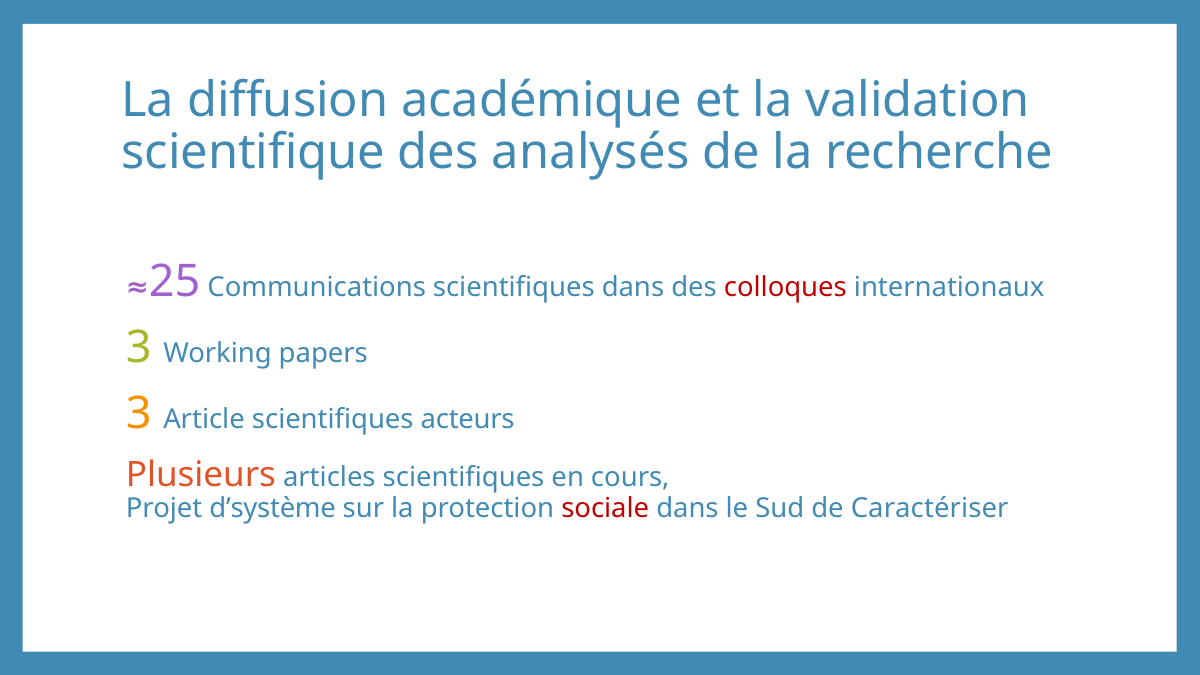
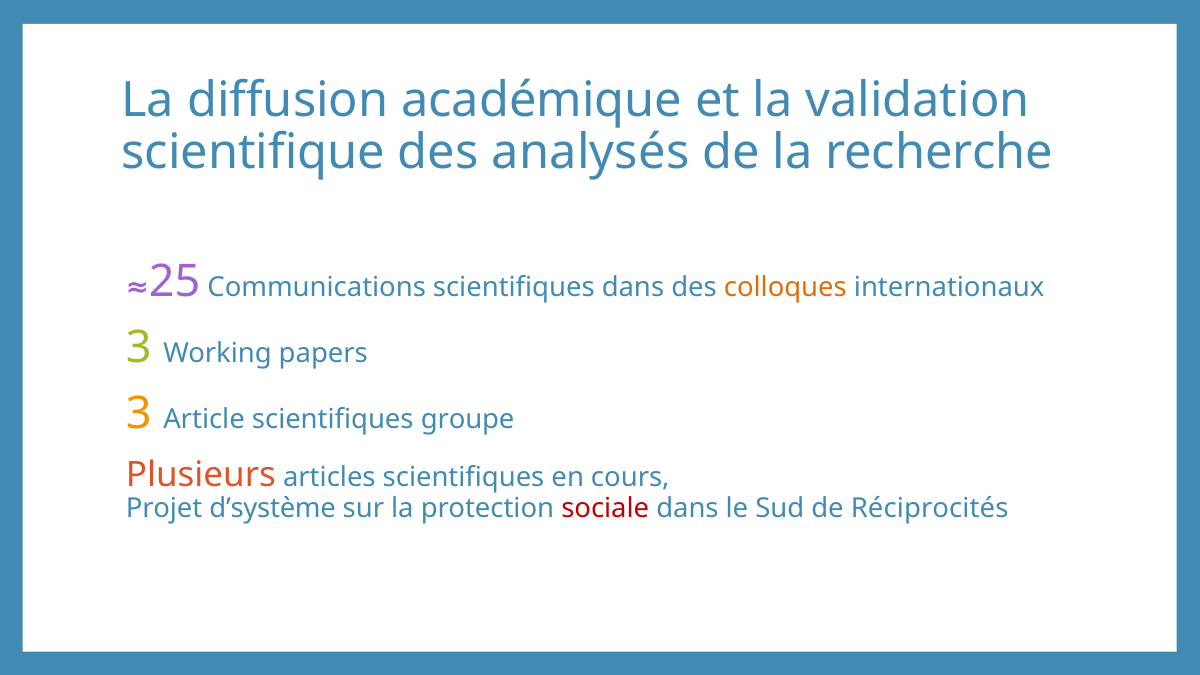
colloques colour: red -> orange (785, 287)
acteurs: acteurs -> groupe (468, 419)
Caractériser: Caractériser -> Réciprocités (930, 508)
